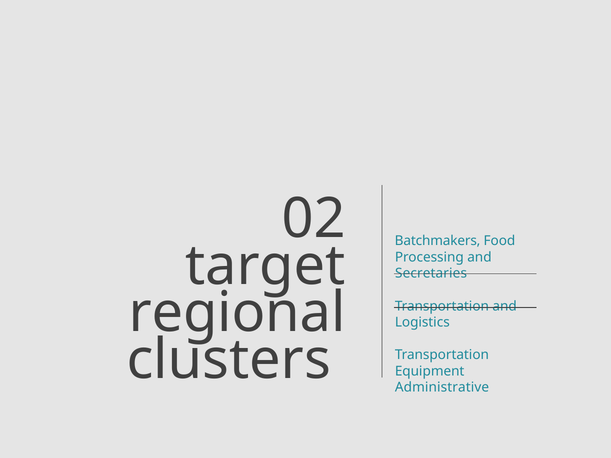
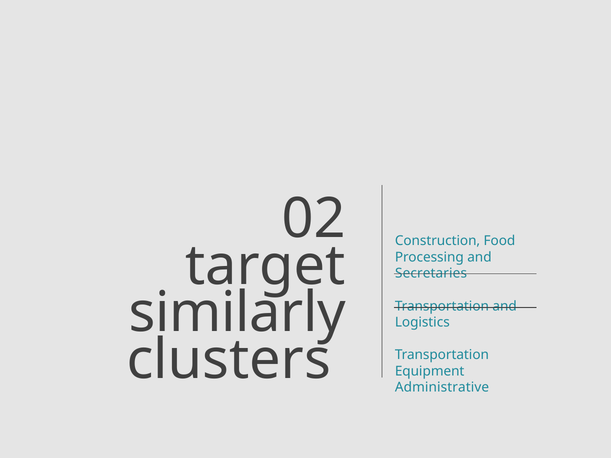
Batchmakers: Batchmakers -> Construction (438, 241)
regional: regional -> similarly (237, 313)
